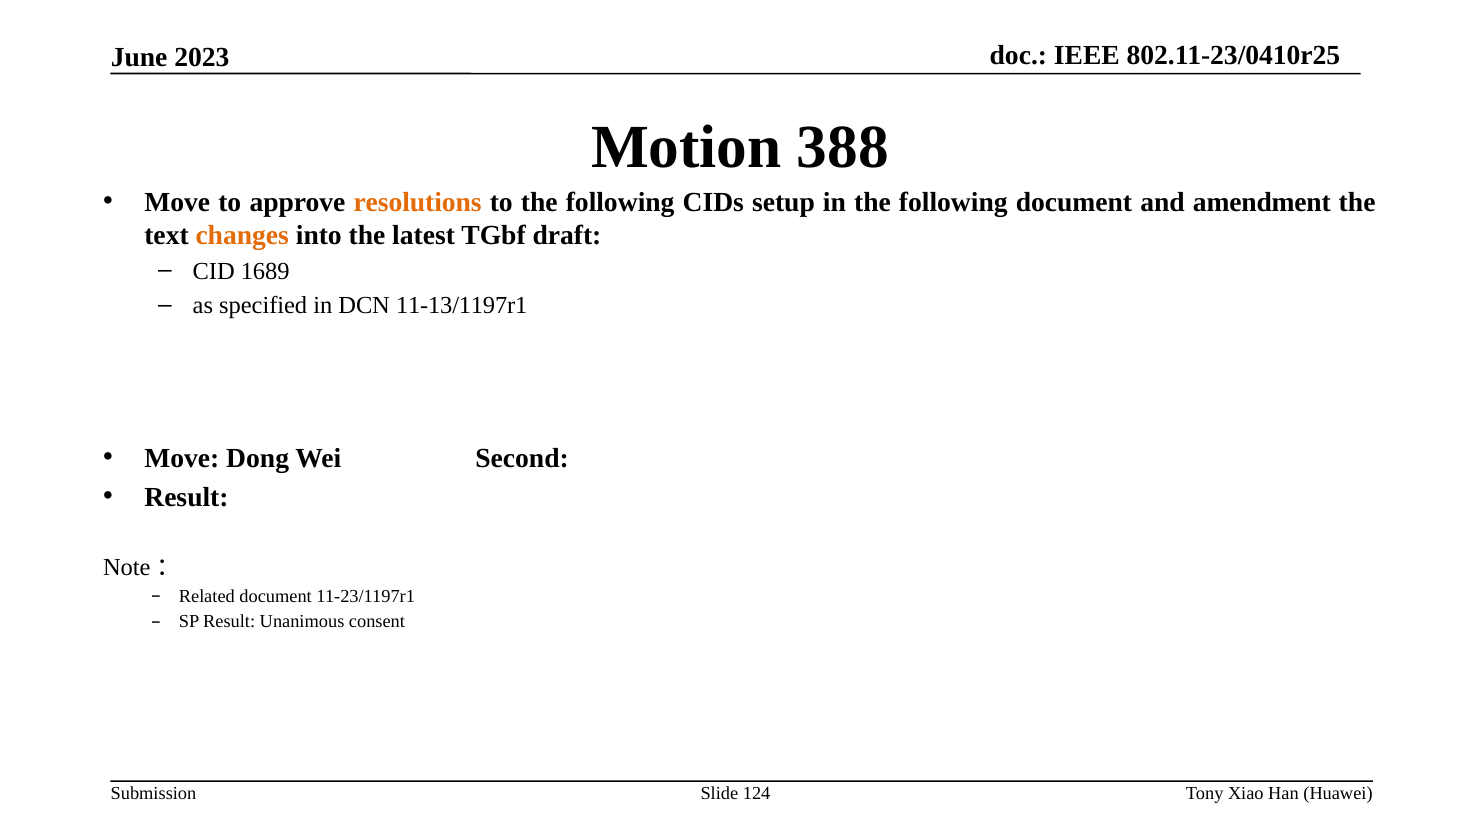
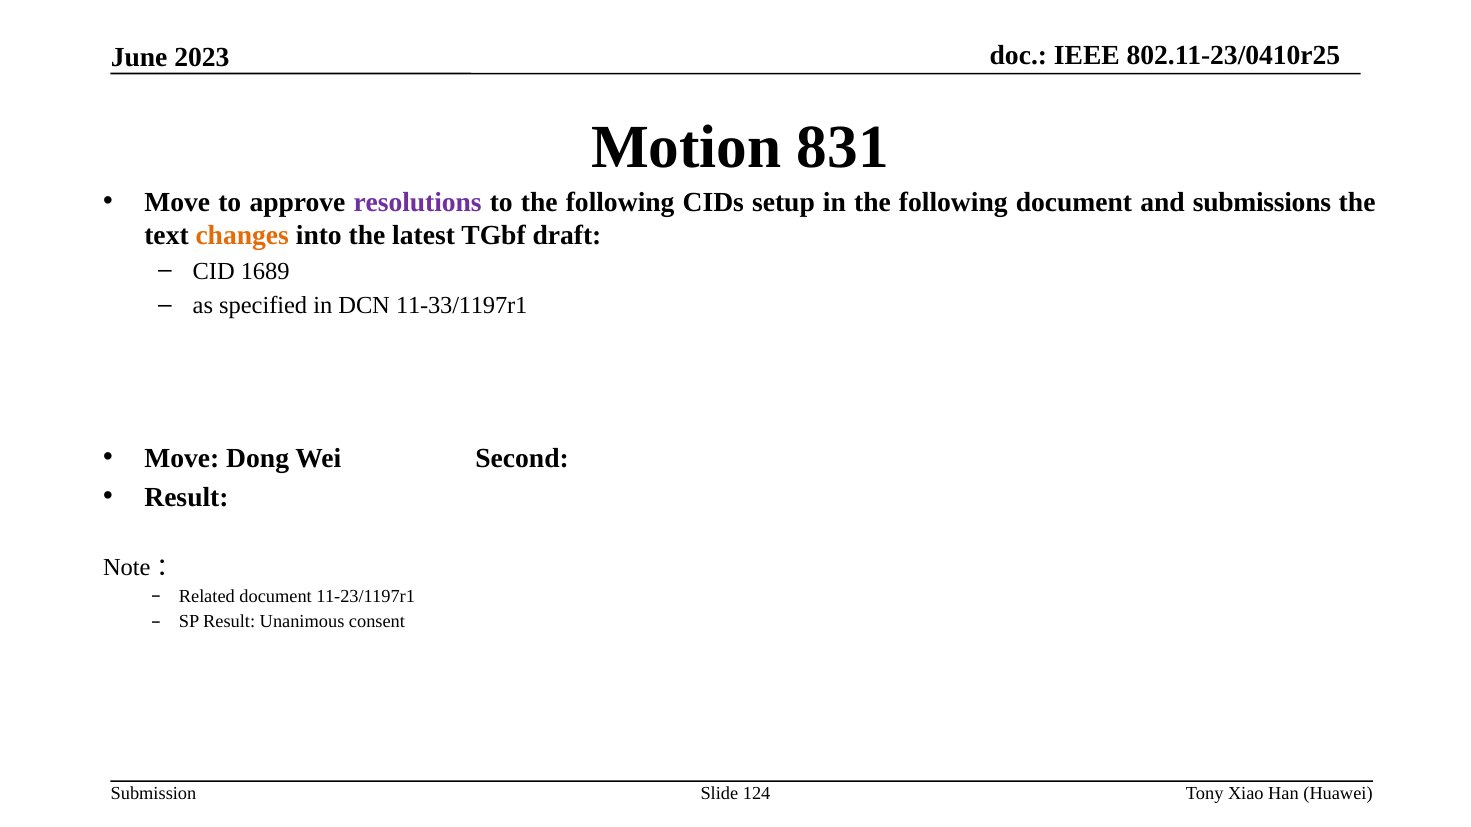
388: 388 -> 831 (843, 148)
resolutions colour: orange -> purple (418, 202)
amendment: amendment -> submissions (1262, 202)
11-13/1197r1: 11-13/1197r1 -> 11-33/1197r1 (462, 306)
